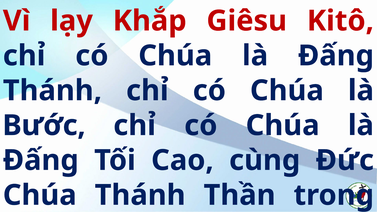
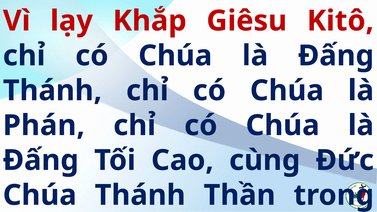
Bước: Bước -> Phán (44, 126)
